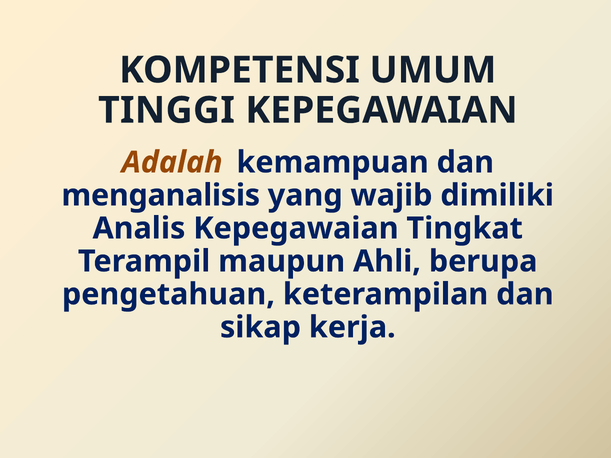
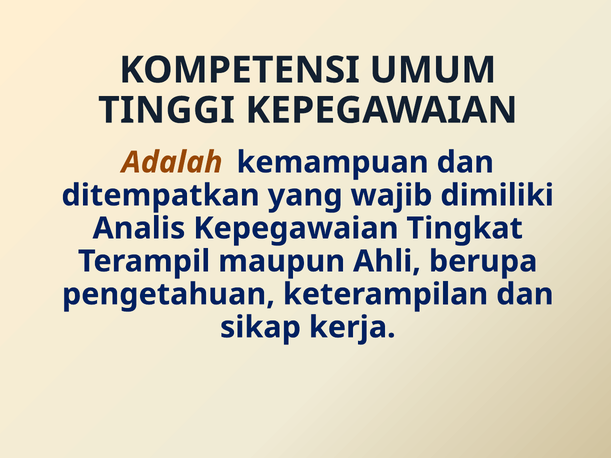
menganalisis: menganalisis -> ditempatkan (161, 195)
